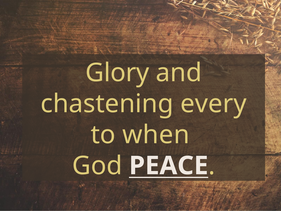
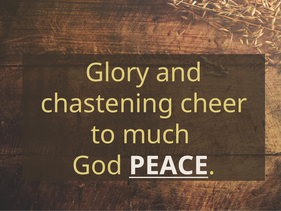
every: every -> cheer (214, 104)
when: when -> much (156, 135)
